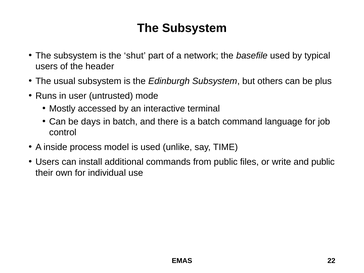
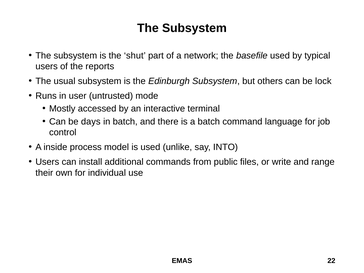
header: header -> reports (100, 66)
plus: plus -> lock (323, 81)
TIME: TIME -> INTO (225, 147)
and public: public -> range (323, 162)
